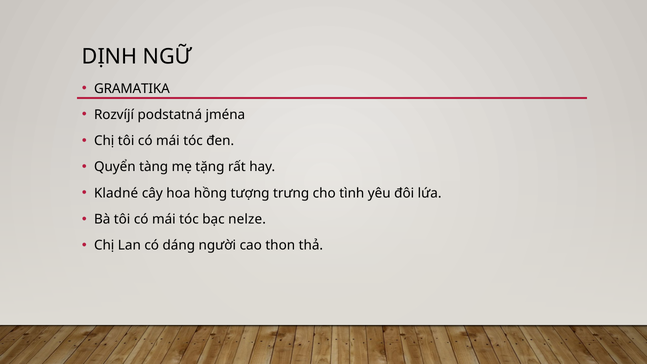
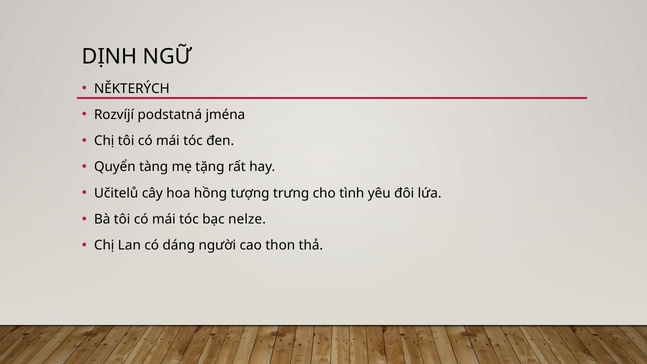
GRAMATIKA: GRAMATIKA -> NĚKTERÝCH (132, 89)
Kladné: Kladné -> Učitelů (116, 193)
